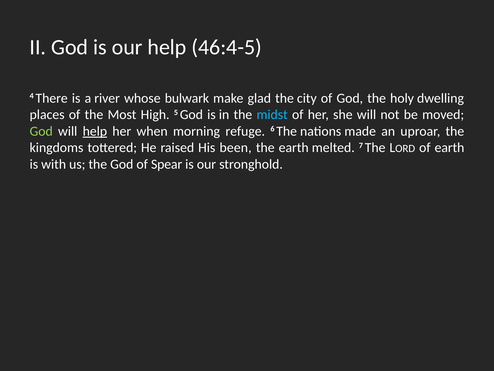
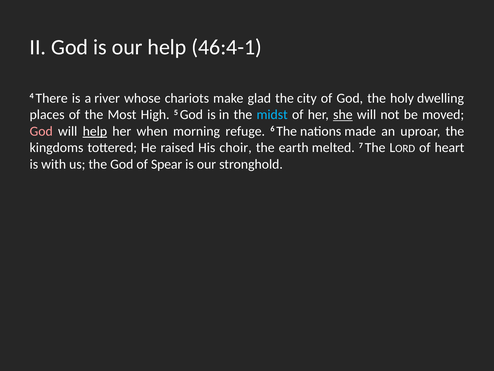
46:4-5: 46:4-5 -> 46:4-1 (227, 47)
bulwark: bulwark -> chariots (187, 98)
she underline: none -> present (343, 115)
God colour: light green -> pink (41, 131)
been: been -> choir (236, 148)
of earth: earth -> heart (449, 148)
